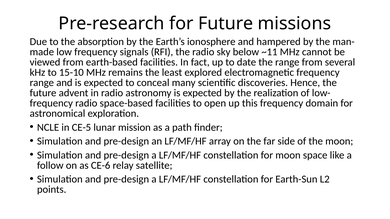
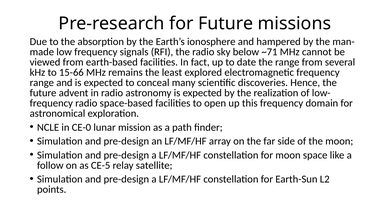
~11: ~11 -> ~71 (269, 52)
15-10: 15-10 -> 15-66 (71, 73)
CE-5: CE-5 -> CE-0 (81, 128)
CE-6: CE-6 -> CE-5 (101, 166)
